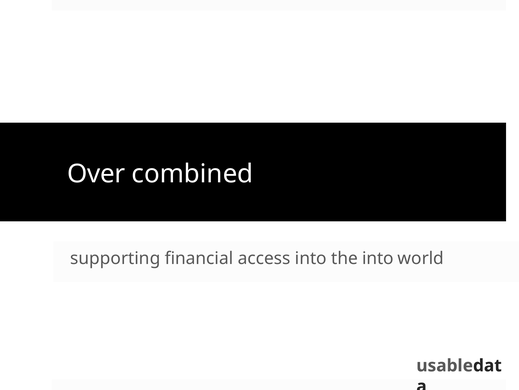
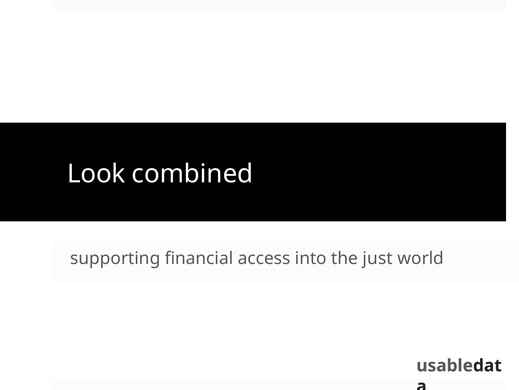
Over: Over -> Look (96, 173)
the into: into -> just (378, 258)
